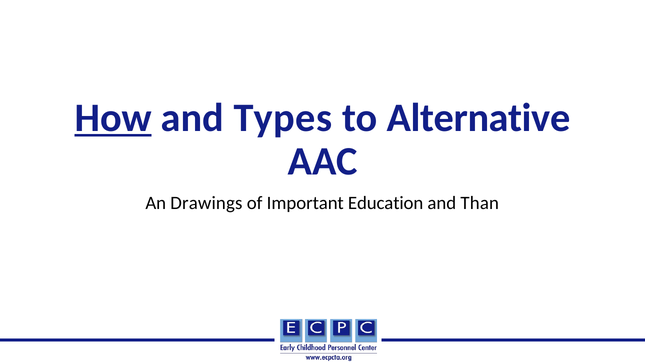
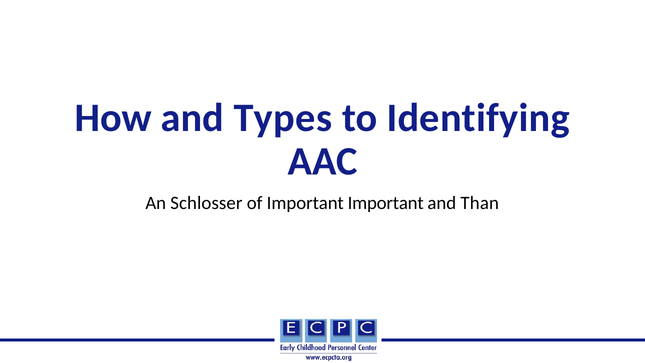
How underline: present -> none (113, 118)
Alternative: Alternative -> Identifying (478, 118)
Drawings: Drawings -> Schlosser (206, 203)
Important Education: Education -> Important (386, 203)
